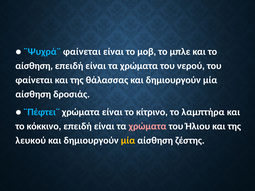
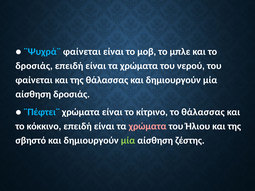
αίσθηση: αίσθηση -> δροσιάς (34, 66)
το λαμπτήρα: λαμπτήρα -> θάλασσας (203, 112)
λευκού: λευκού -> σβηστό (31, 141)
μία colour: yellow -> light green (128, 141)
